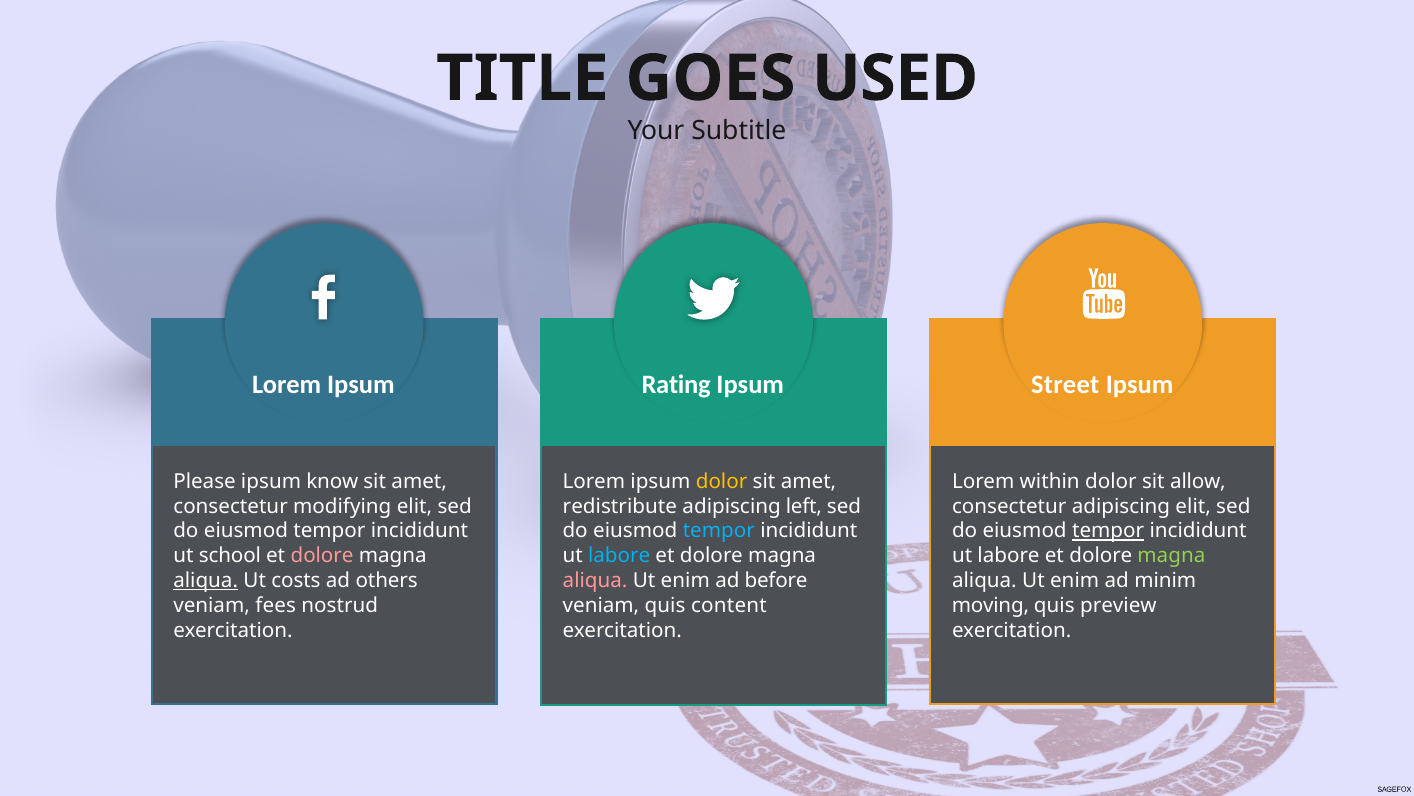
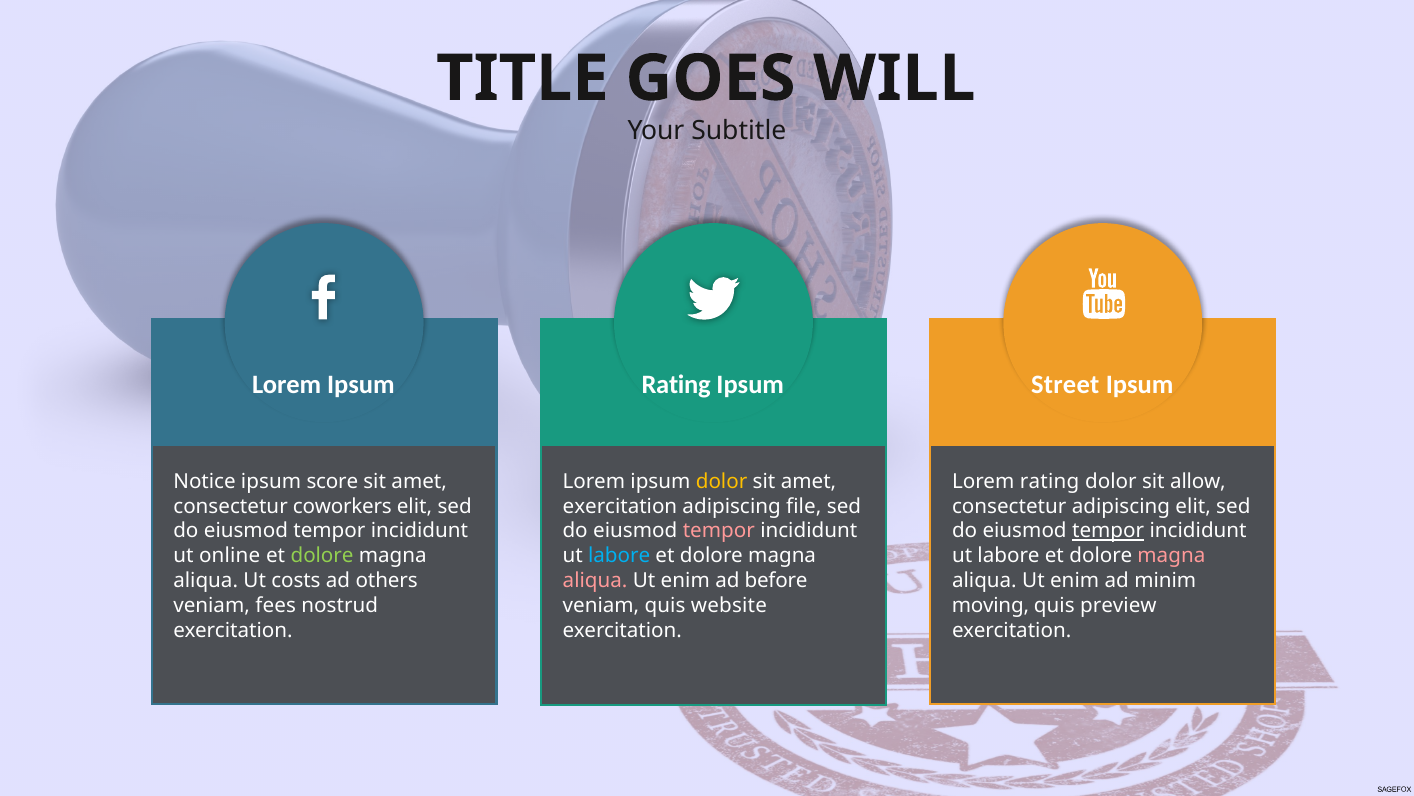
USED: USED -> WILL (894, 79)
Please: Please -> Notice (205, 481)
know: know -> score (332, 481)
Lorem within: within -> rating (1050, 481)
modifying: modifying -> coworkers (342, 506)
redistribute: redistribute -> exercitation (620, 506)
left: left -> file (804, 506)
tempor colour: light blue -> pink (719, 531)
school: school -> online (230, 555)
dolore colour: pink -> light green (322, 555)
magna colour: light green -> pink (1171, 555)
aliqua underline: present -> none (206, 580)
content: content -> website (729, 605)
